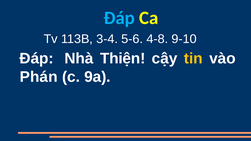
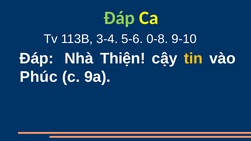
Đáp colour: light blue -> light green (119, 18)
4-8: 4-8 -> 0-8 (157, 39)
Phán: Phán -> Phúc (39, 77)
